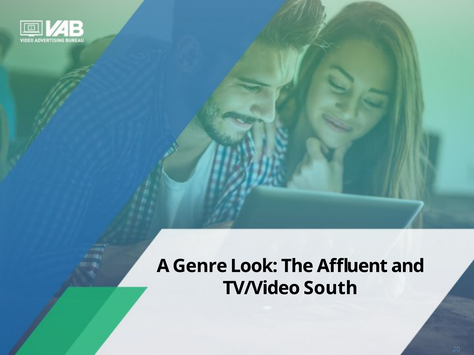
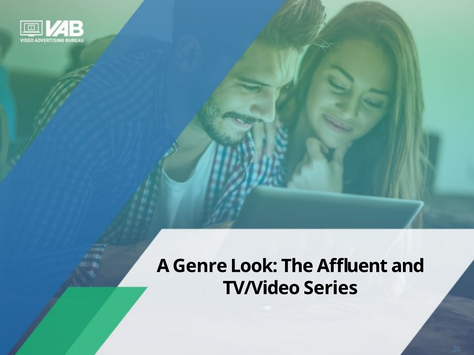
South: South -> Series (331, 288)
